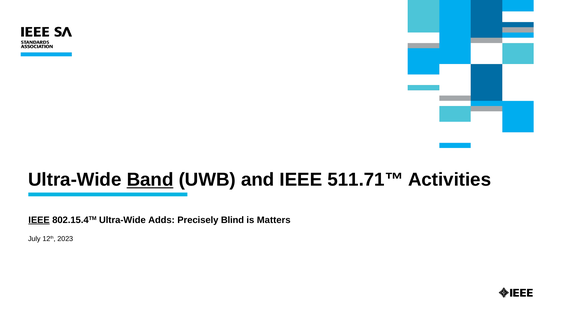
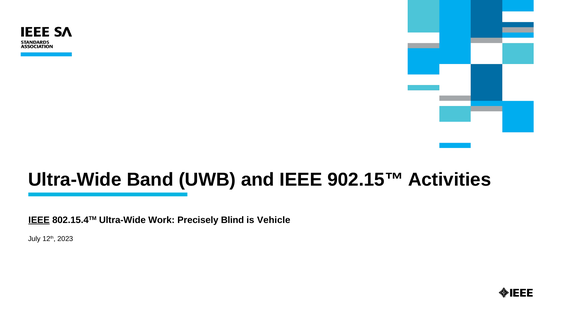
Band underline: present -> none (150, 180)
511.71™: 511.71™ -> 902.15™ (365, 180)
Adds: Adds -> Work (162, 220)
Matters: Matters -> Vehicle (274, 220)
